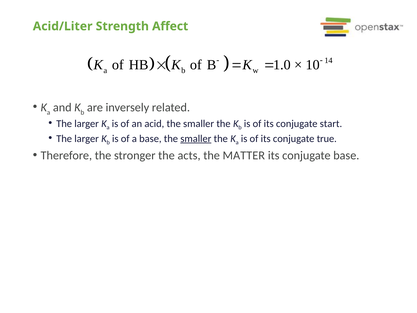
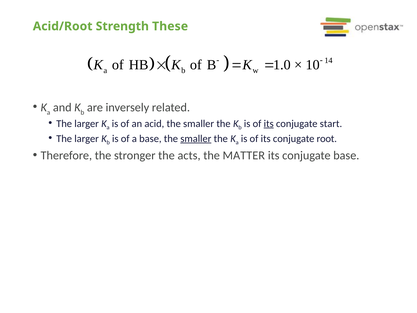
Acid/Liter: Acid/Liter -> Acid/Root (63, 26)
Affect: Affect -> These (170, 26)
its underline: none -> present (269, 123)
true: true -> root (327, 138)
